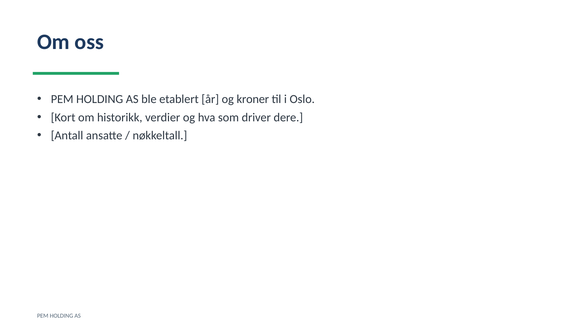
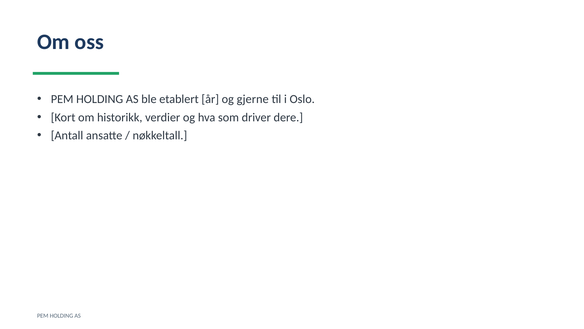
kroner: kroner -> gjerne (253, 99)
